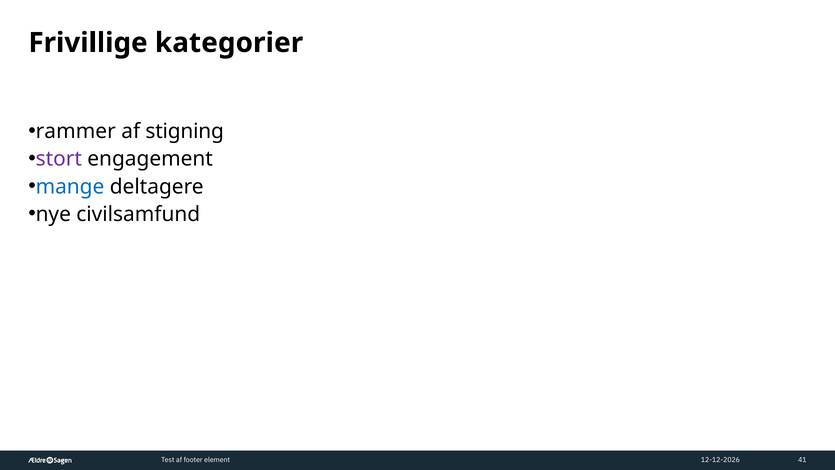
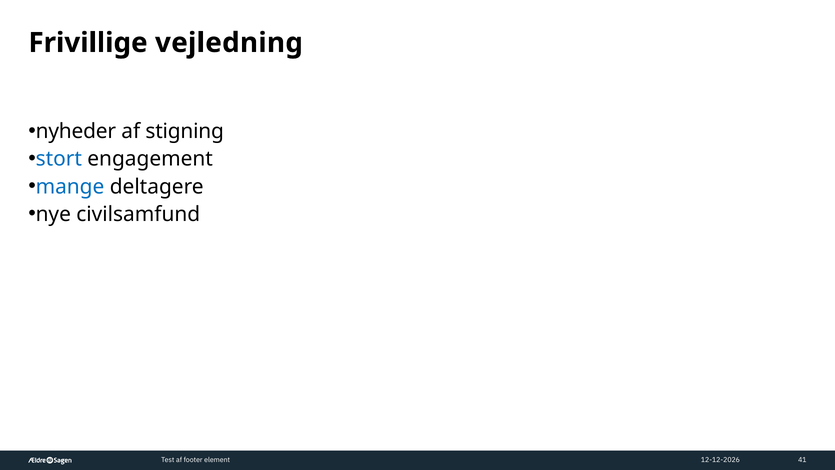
kategorier: kategorier -> vejledning (229, 43)
rammer: rammer -> nyheder (76, 131)
stort colour: purple -> blue (59, 159)
